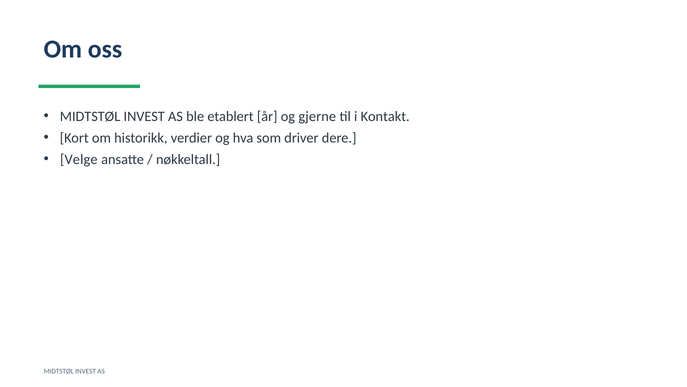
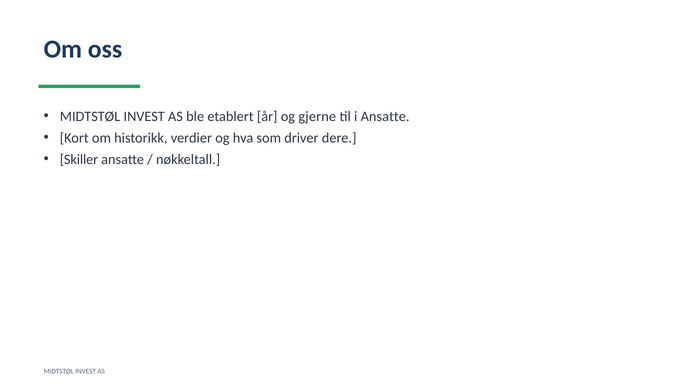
i Kontakt: Kontakt -> Ansatte (385, 116)
Velge: Velge -> Skiller (79, 159)
